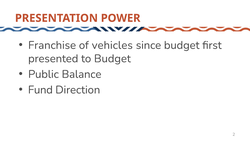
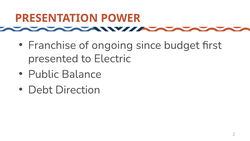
vehicles: vehicles -> ongoing (112, 45)
to Budget: Budget -> Electric (112, 58)
Fund: Fund -> Debt (40, 90)
